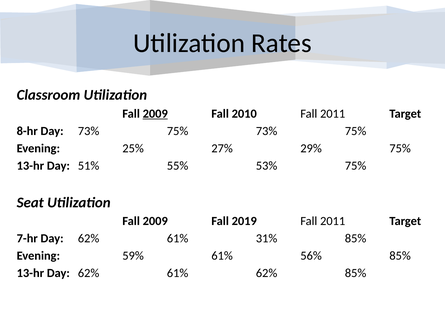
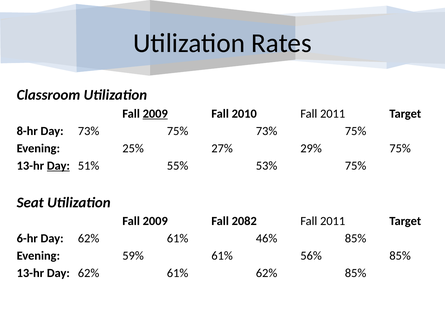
Day underline: none -> present (58, 166)
2019: 2019 -> 2082 (244, 221)
7-hr: 7-hr -> 6-hr (27, 238)
31%: 31% -> 46% (267, 238)
